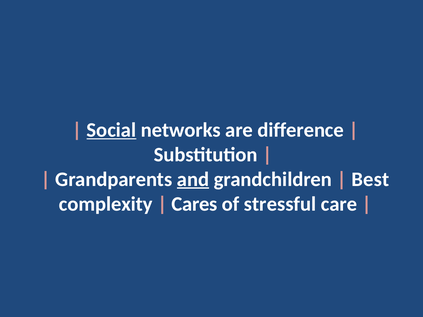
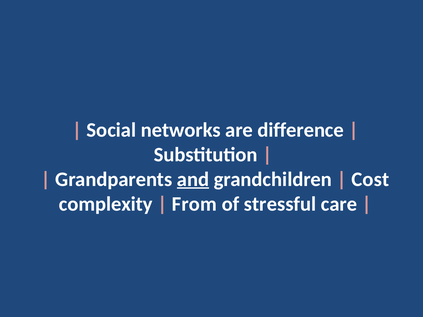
Social underline: present -> none (111, 130)
Best: Best -> Cost (370, 179)
Cares: Cares -> From (194, 204)
